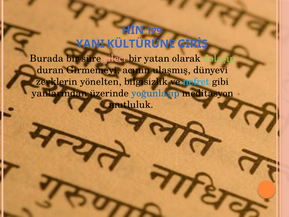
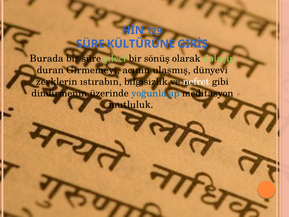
YANI: YANI -> SÜRE (90, 44)
çileci colour: pink -> light green (115, 58)
yatan: yatan -> sönüş (157, 58)
yönelten: yönelten -> ıstırabın (101, 82)
nefret colour: light blue -> white (196, 82)
yanlarından: yanlarından -> dindirmenin (59, 93)
